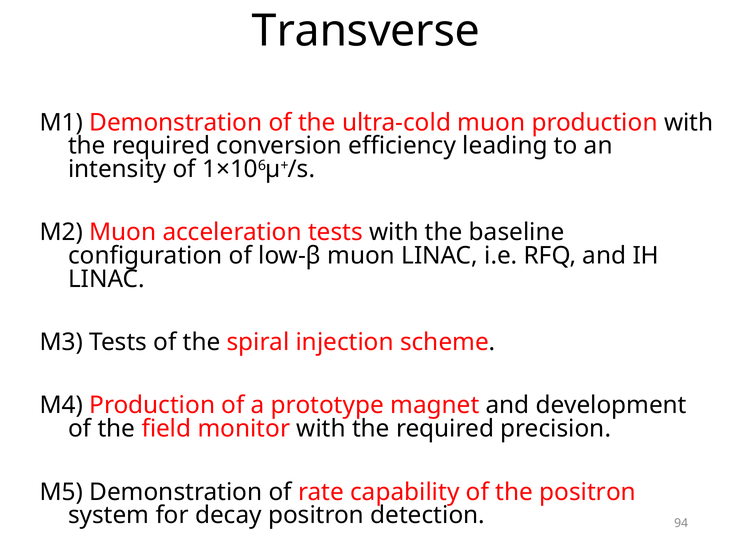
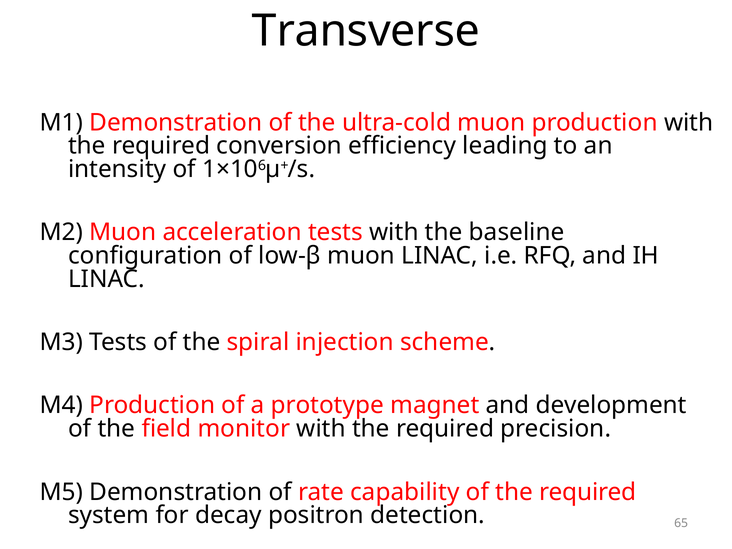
of the positron: positron -> required (588, 492)
94: 94 -> 65 (681, 523)
